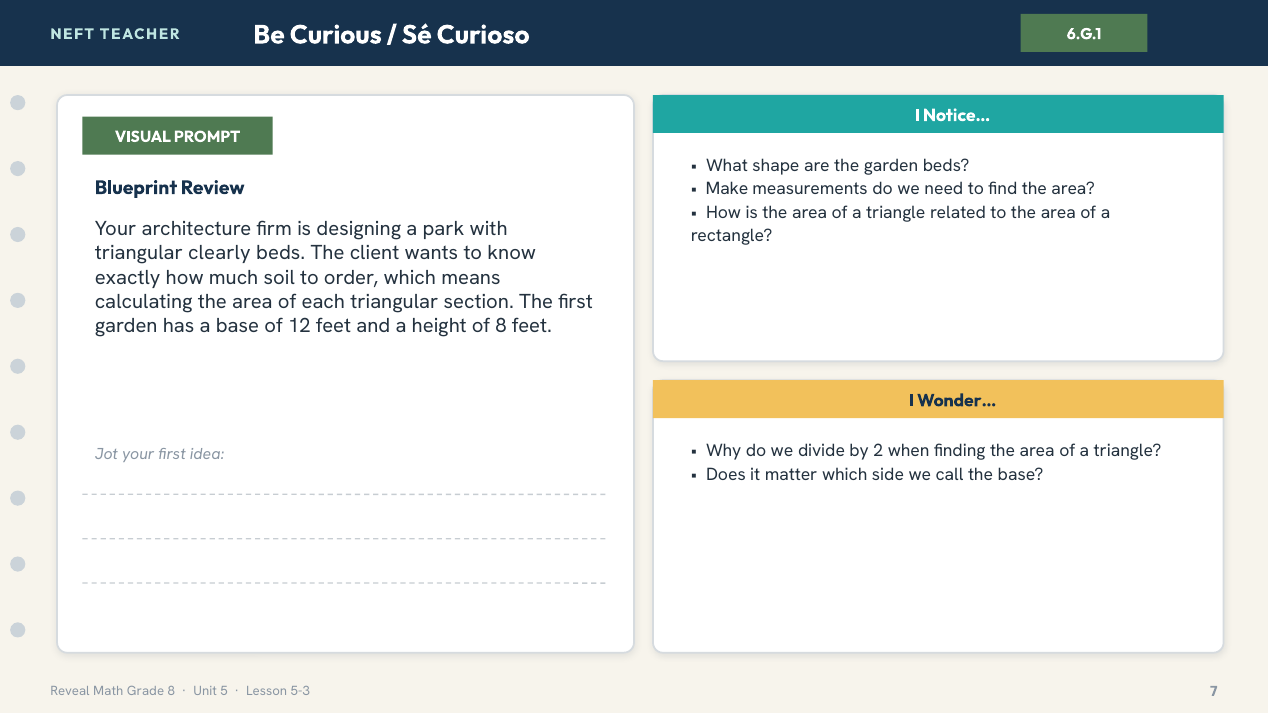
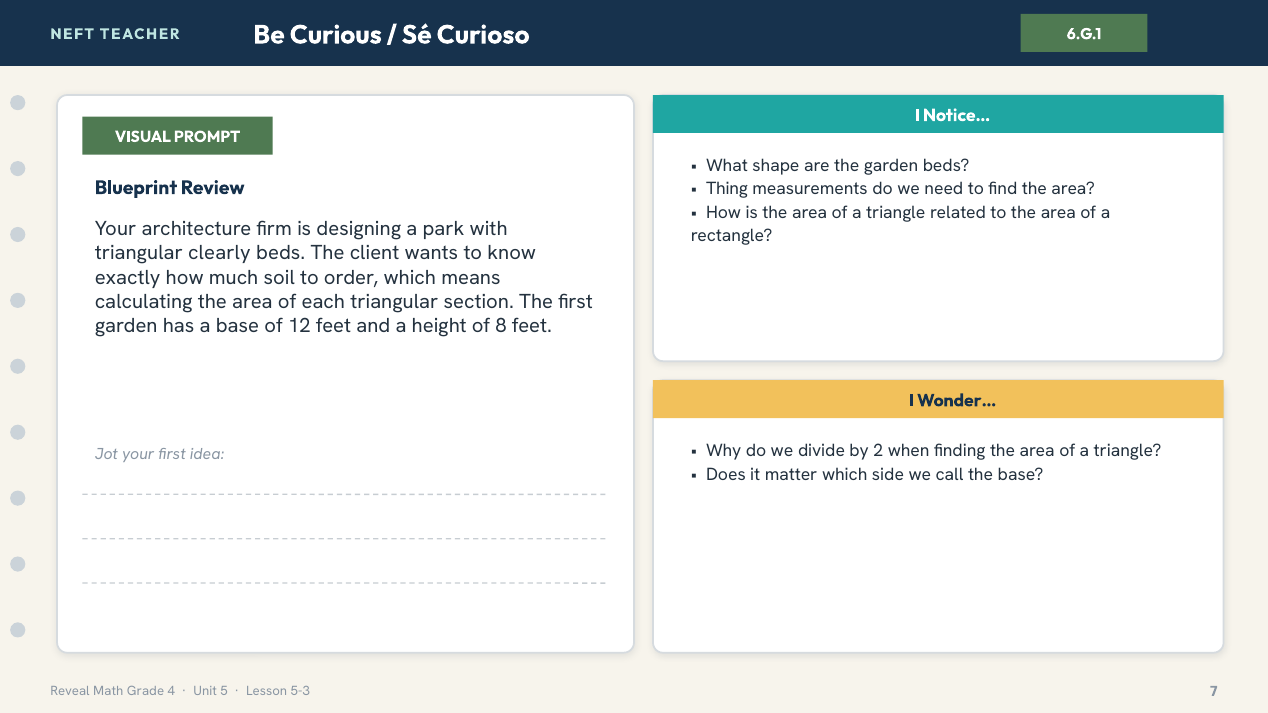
Make: Make -> Thing (727, 189)
Grade 8: 8 -> 4 (171, 691)
